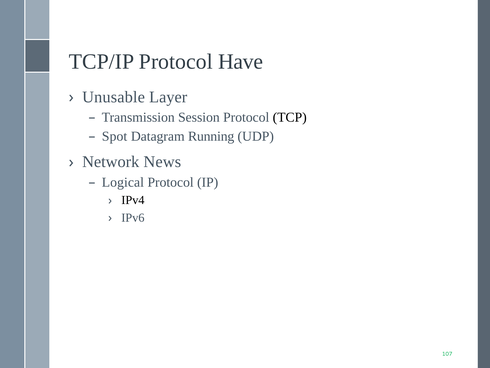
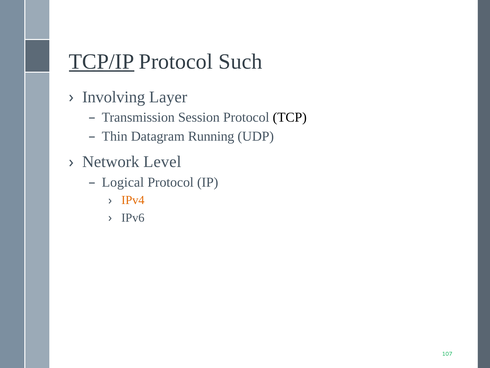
TCP/IP underline: none -> present (102, 62)
Have: Have -> Such (240, 62)
Unusable: Unusable -> Involving (114, 97)
Spot: Spot -> Thin (115, 136)
News: News -> Level (162, 162)
IPv4 colour: black -> orange (133, 200)
